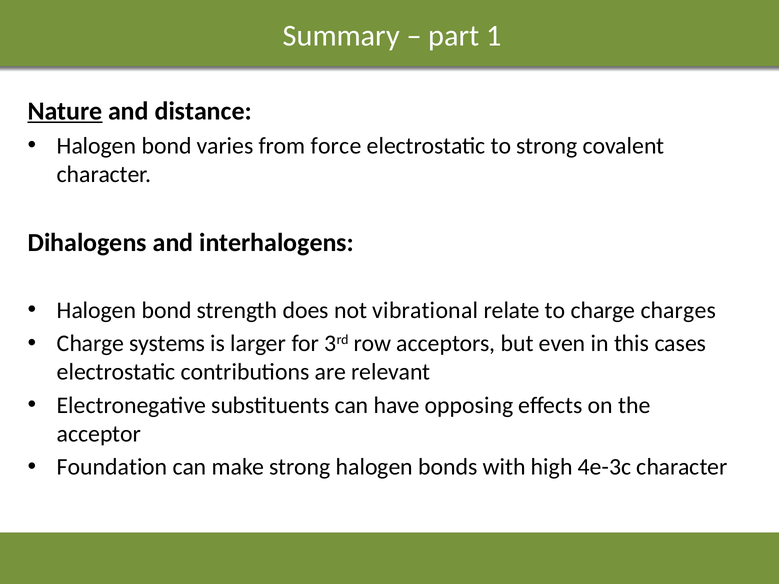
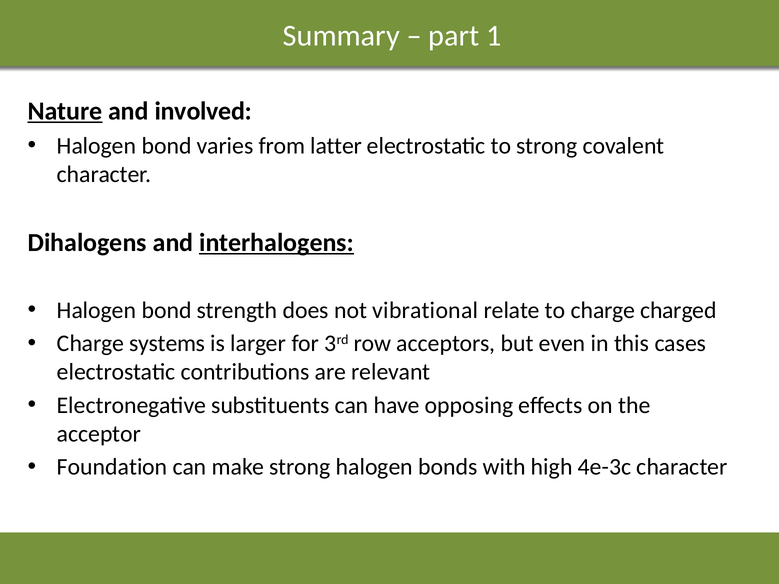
distance: distance -> involved (203, 111)
force: force -> latter (336, 146)
interhalogens underline: none -> present (277, 243)
charges: charges -> charged (678, 310)
